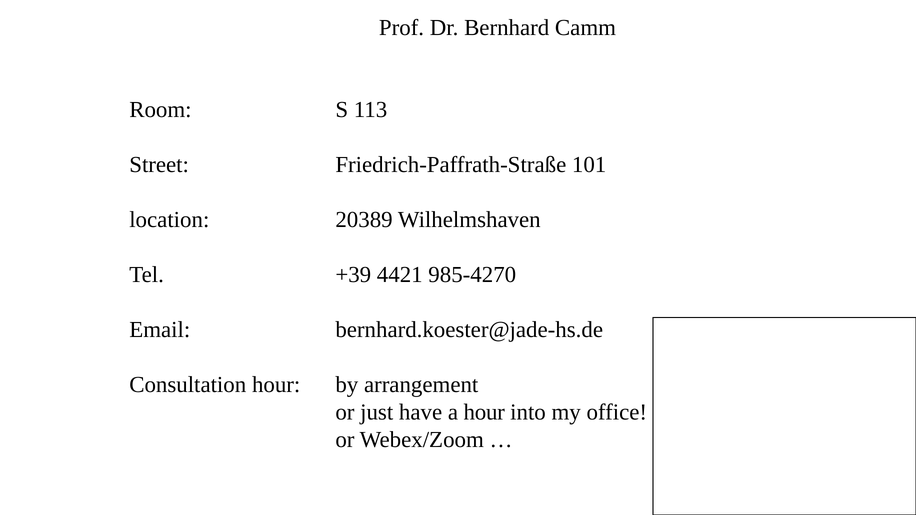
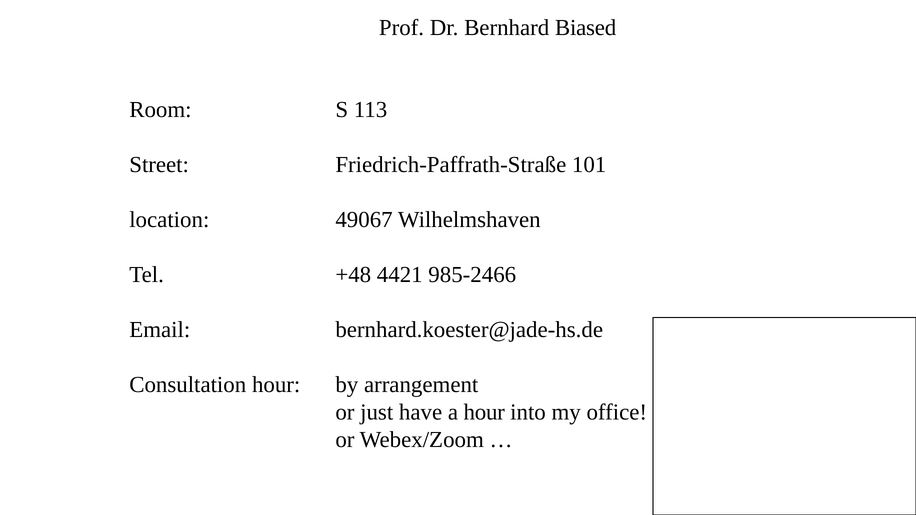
Camm: Camm -> Biased (586, 27)
20389: 20389 -> 49067 (364, 220)
+39: +39 -> +48 (353, 275)
985-4270: 985-4270 -> 985-2466 (472, 275)
